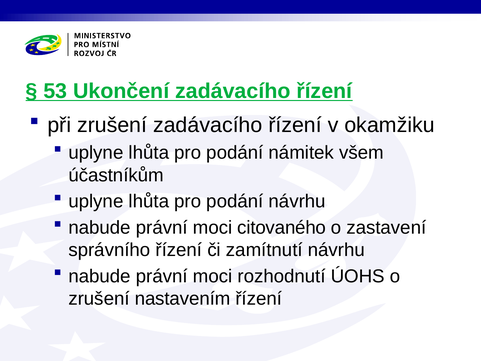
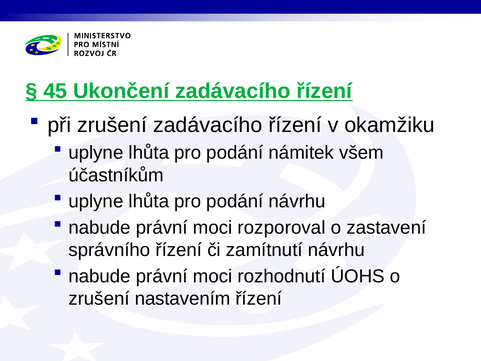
53: 53 -> 45 (55, 91)
citovaného: citovaného -> rozporoval (282, 227)
